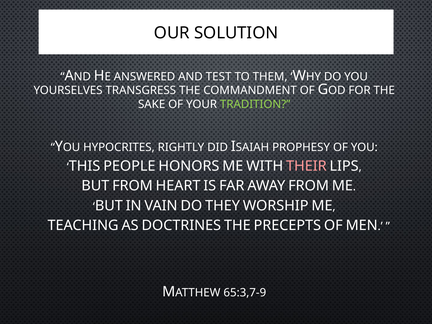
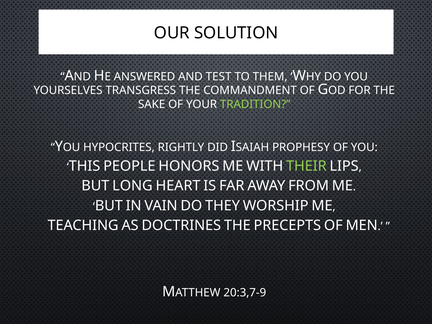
THEIR colour: pink -> light green (306, 166)
BUT FROM: FROM -> LONG (132, 186)
65:3,7-9: 65:3,7-9 -> 20:3,7-9 (245, 293)
